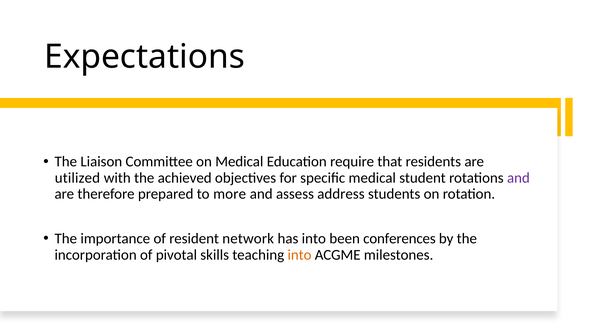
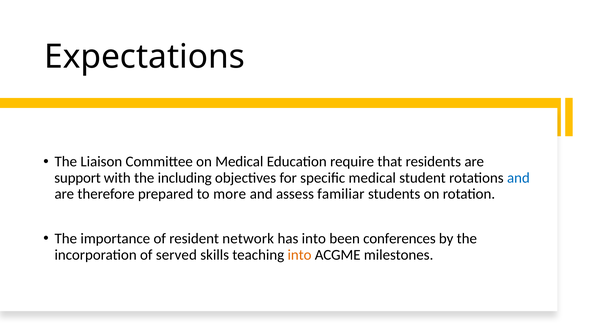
utilized: utilized -> support (78, 178)
achieved: achieved -> including (185, 178)
and colour: purple -> blue (518, 178)
address: address -> familiar (341, 194)
pivotal: pivotal -> served (176, 255)
